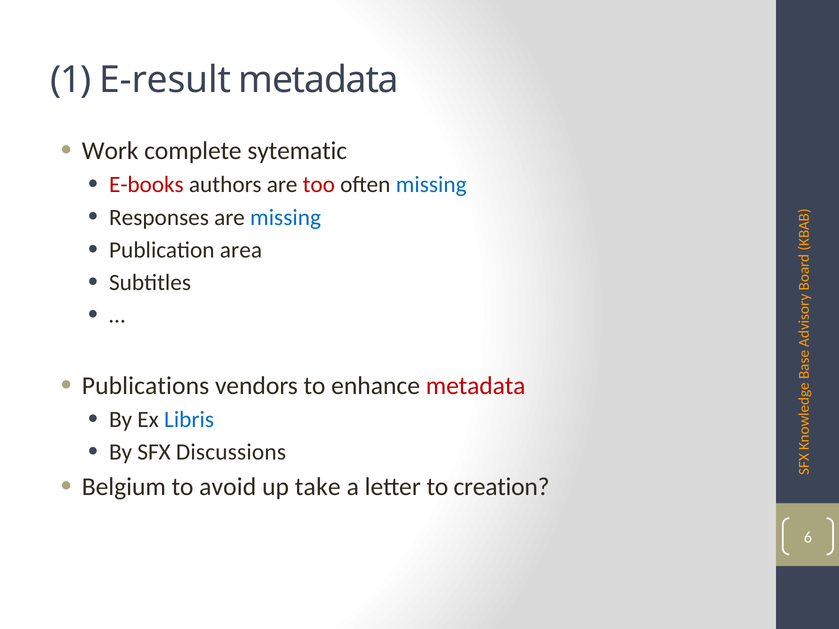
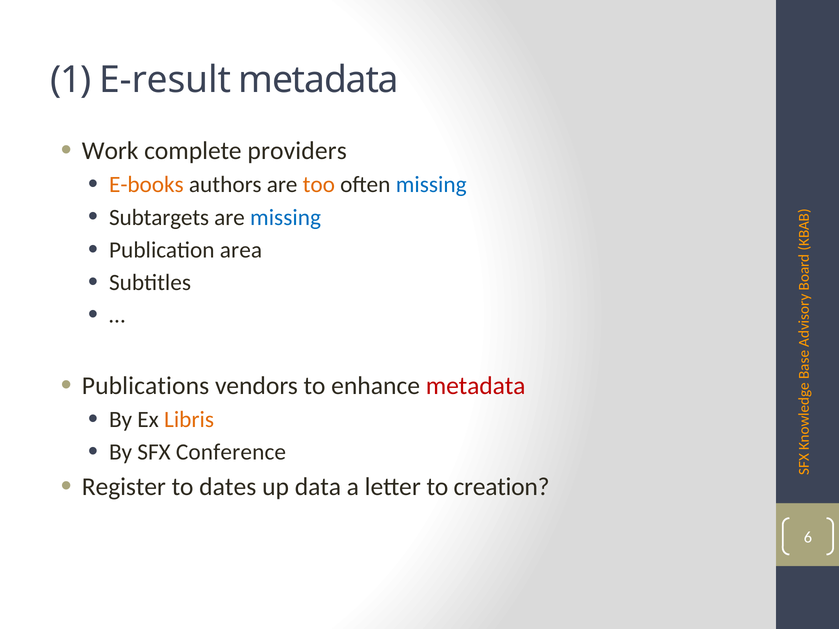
sytematic: sytematic -> providers (297, 151)
E-books colour: red -> orange (146, 185)
too colour: red -> orange (319, 185)
Responses: Responses -> Subtargets (159, 217)
Libris colour: blue -> orange (189, 420)
Discussions: Discussions -> Conference (231, 452)
Belgium: Belgium -> Register (124, 487)
avoid: avoid -> dates (228, 487)
take: take -> data (318, 487)
